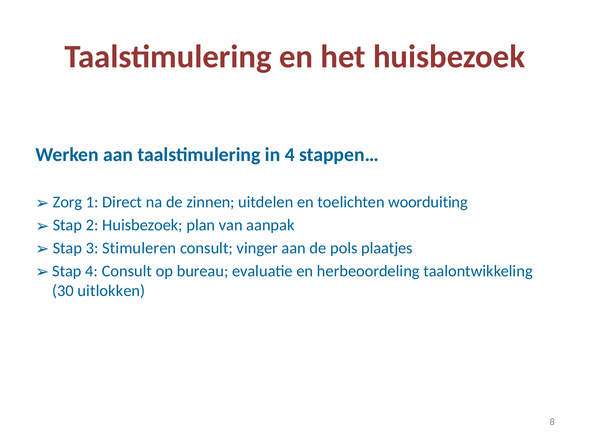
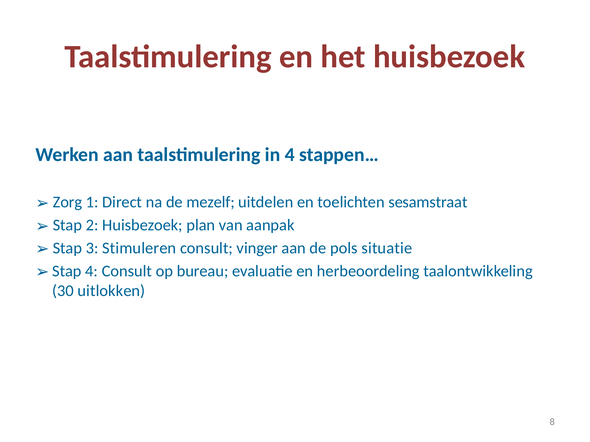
zinnen: zinnen -> mezelf (211, 202)
woorduiting: woorduiting -> sesamstraat (428, 202)
plaatjes: plaatjes -> situatie (387, 248)
